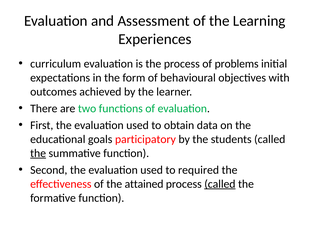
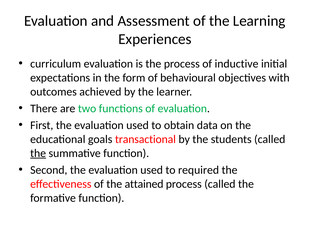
problems: problems -> inductive (237, 64)
participatory: participatory -> transactional (145, 139)
called underline: present -> none (220, 184)
